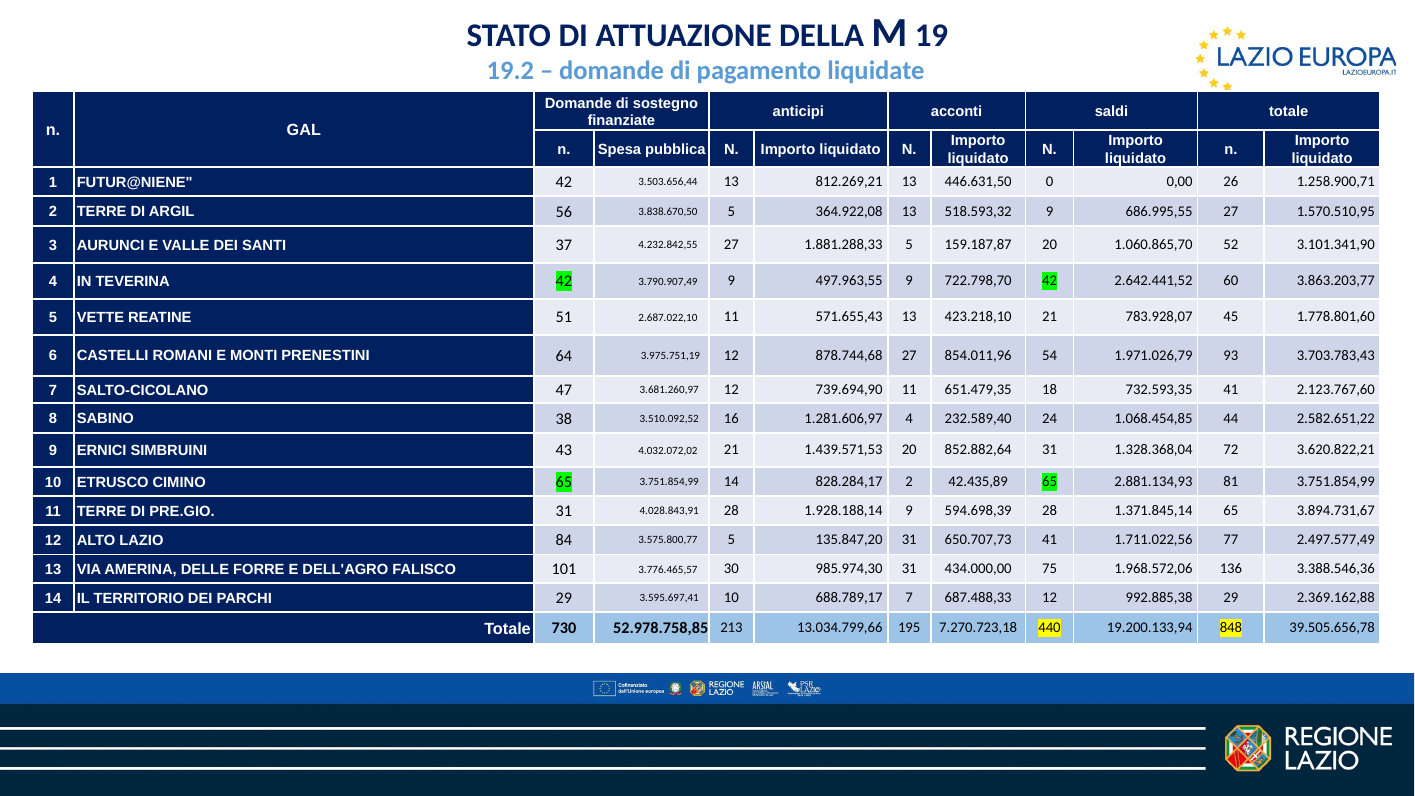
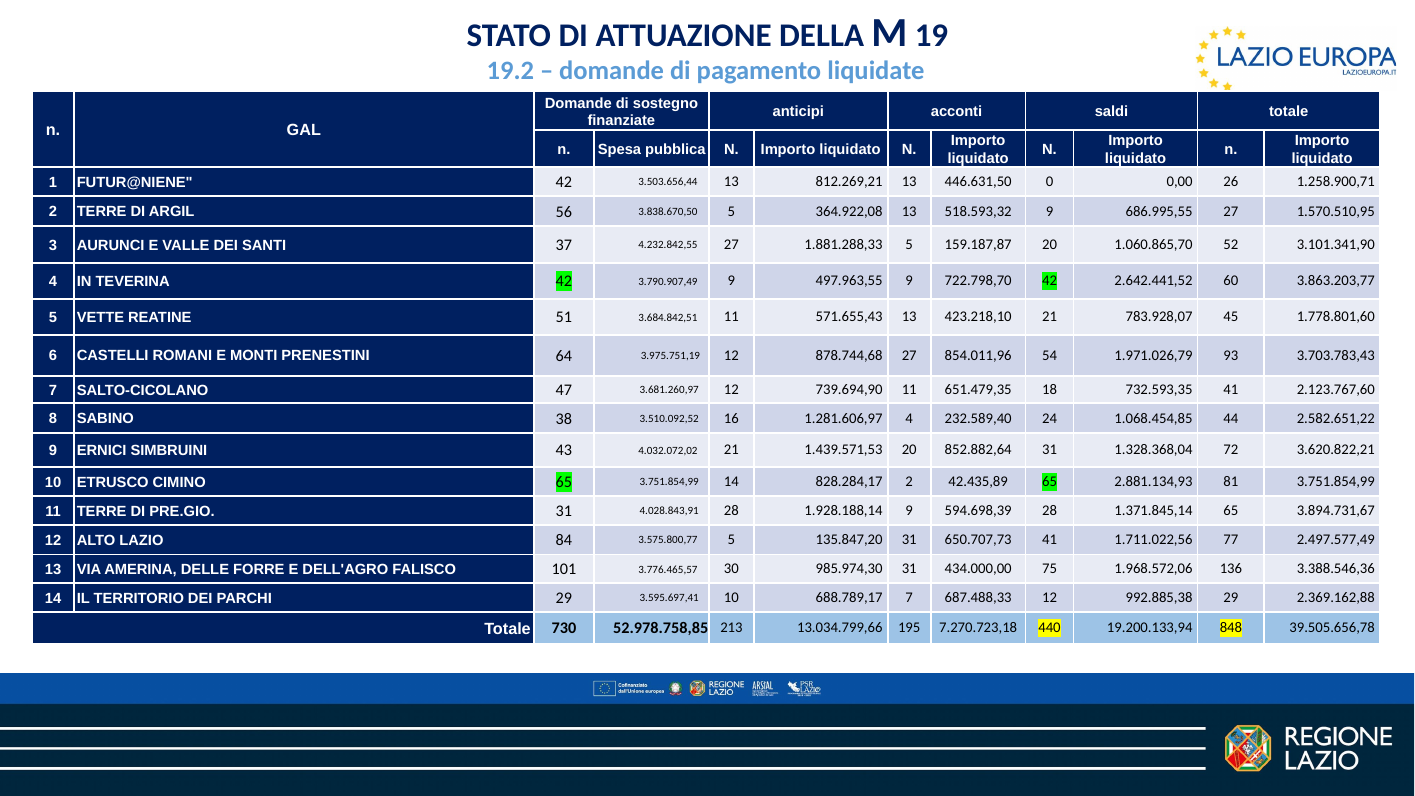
2.687.022,10: 2.687.022,10 -> 3.684.842,51 (668, 317)
